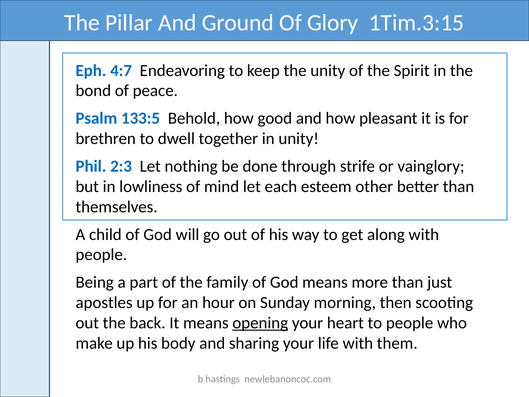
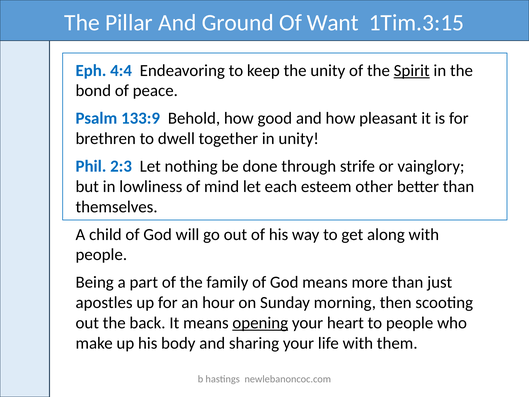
Glory: Glory -> Want (333, 23)
4:7: 4:7 -> 4:4 (121, 70)
Spirit underline: none -> present (412, 70)
133:5: 133:5 -> 133:9 (141, 118)
